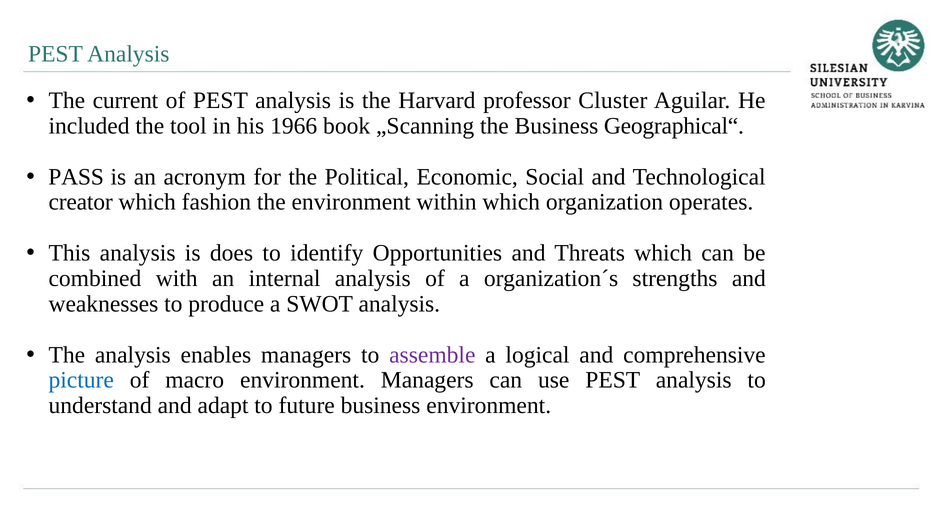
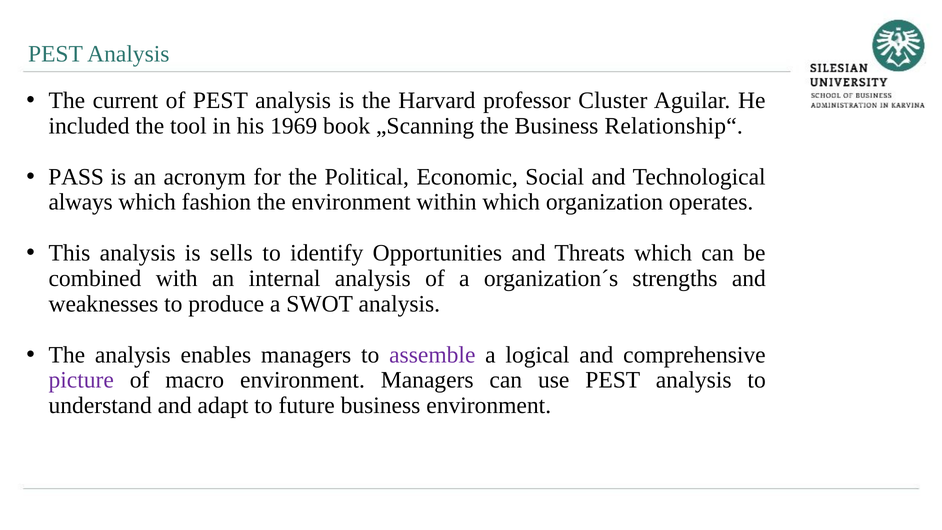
1966: 1966 -> 1969 (294, 126)
Geographical“: Geographical“ -> Relationship“ (674, 126)
creator: creator -> always (81, 202)
does: does -> sells (231, 253)
picture colour: blue -> purple (81, 380)
